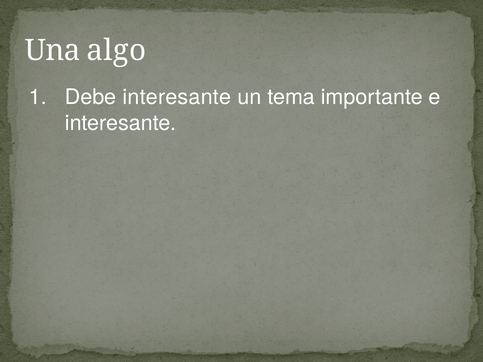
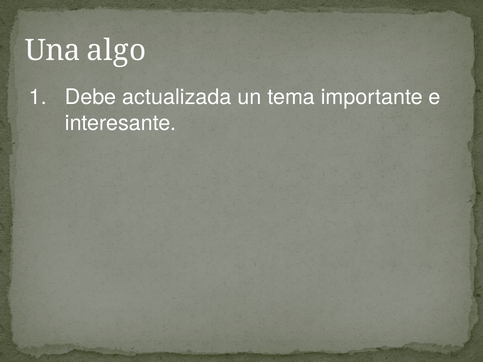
Debe interesante: interesante -> actualizada (177, 97)
